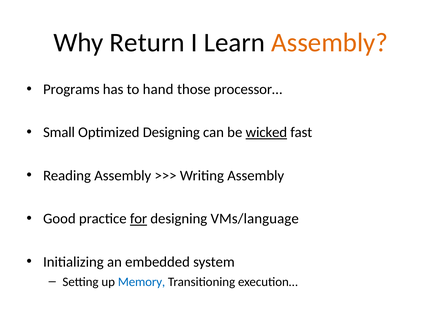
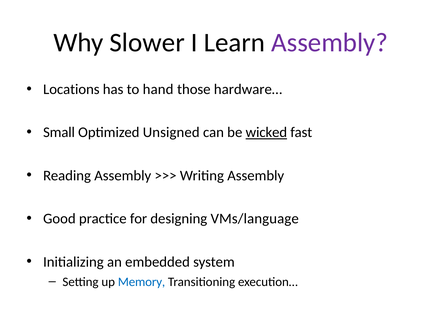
Return: Return -> Slower (147, 43)
Assembly colour: orange -> purple (330, 43)
Programs: Programs -> Locations (71, 89)
processor…: processor… -> hardware… (248, 89)
Optimized Designing: Designing -> Unsigned (171, 133)
for underline: present -> none (139, 219)
